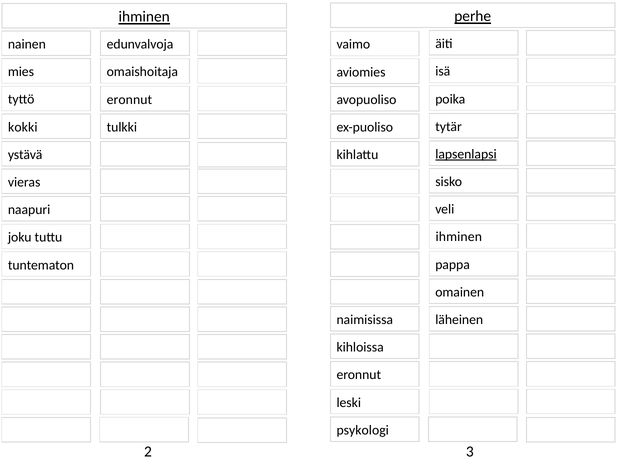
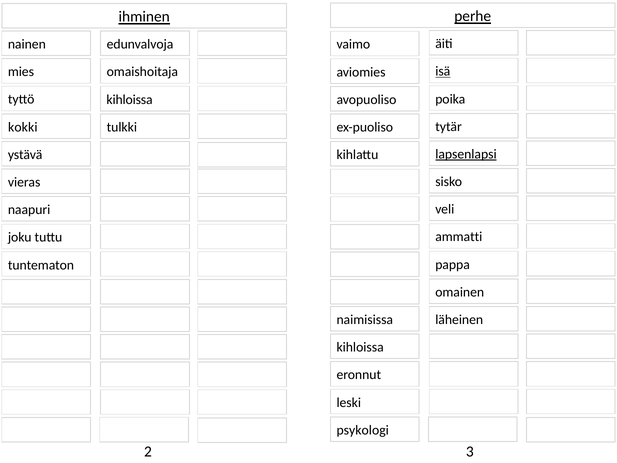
isä underline: none -> present (443, 71)
eronnut: eronnut -> kihloissa (130, 99)
ihminen: ihminen -> ammatti (459, 237)
